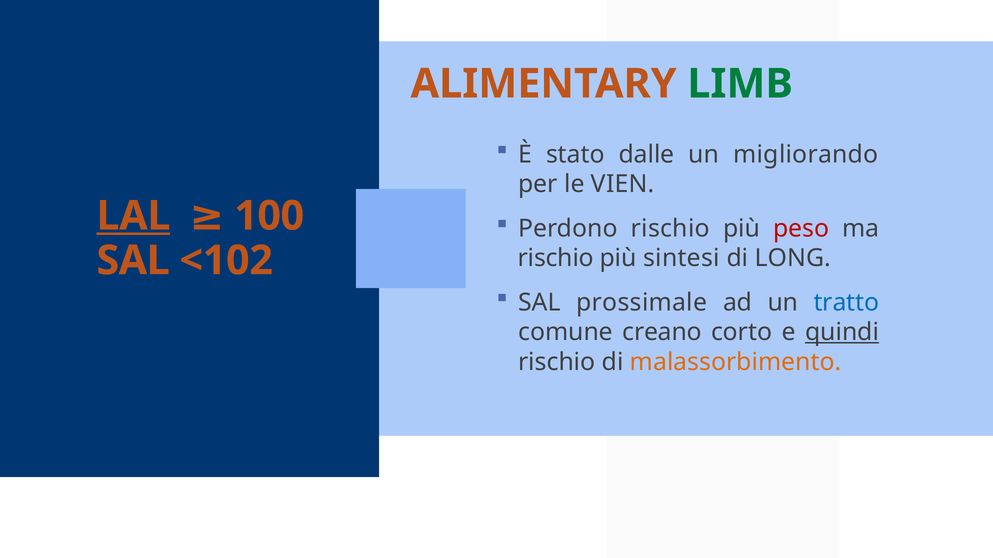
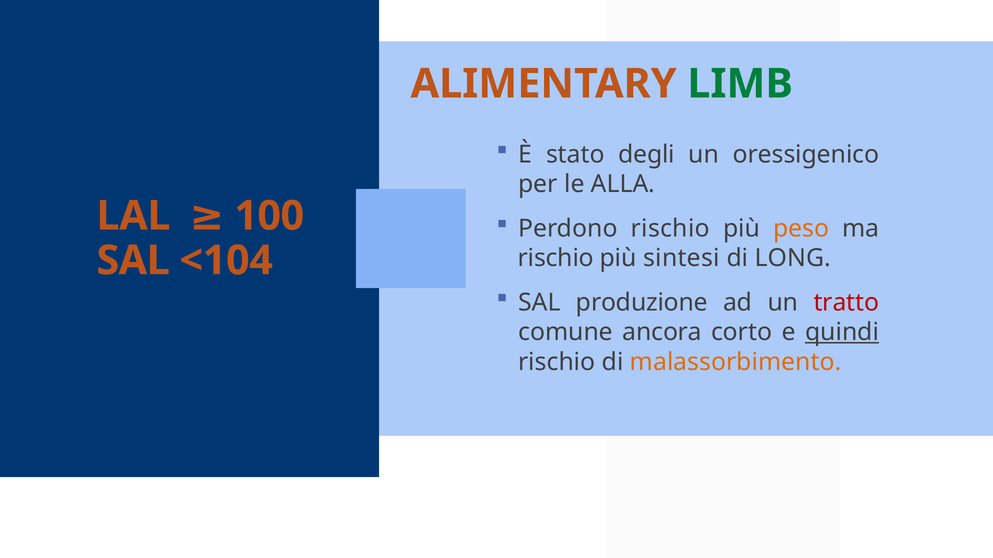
dalle: dalle -> degli (647, 155)
migliorando: migliorando -> oressigenico (806, 155)
VIEN: VIEN -> ALLA (623, 184)
LAL underline: present -> none (133, 216)
peso colour: red -> orange (801, 229)
<102: <102 -> <104 (226, 261)
prossimale: prossimale -> produzione (642, 303)
tratto colour: blue -> red (846, 303)
creano: creano -> ancora (662, 332)
